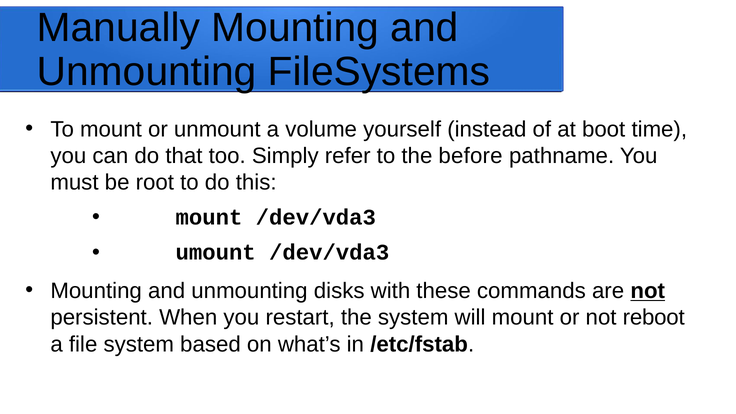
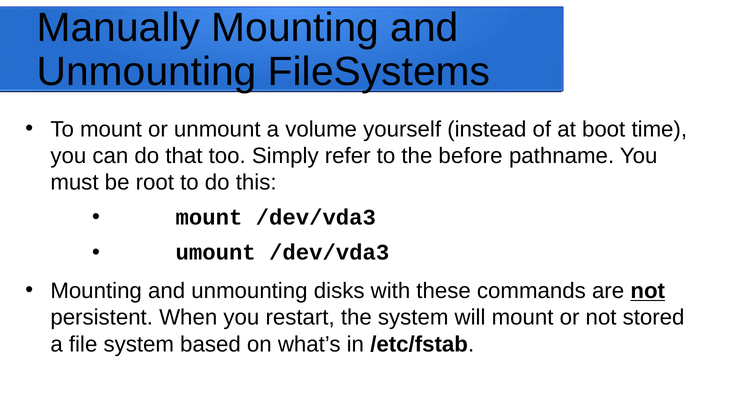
reboot: reboot -> stored (654, 317)
